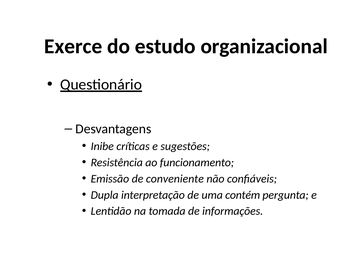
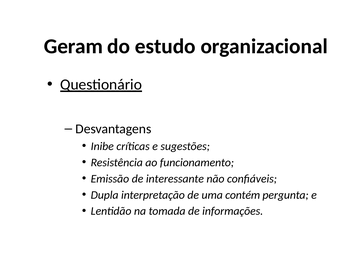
Exerce: Exerce -> Geram (73, 47)
conveniente: conveniente -> interessante (175, 179)
